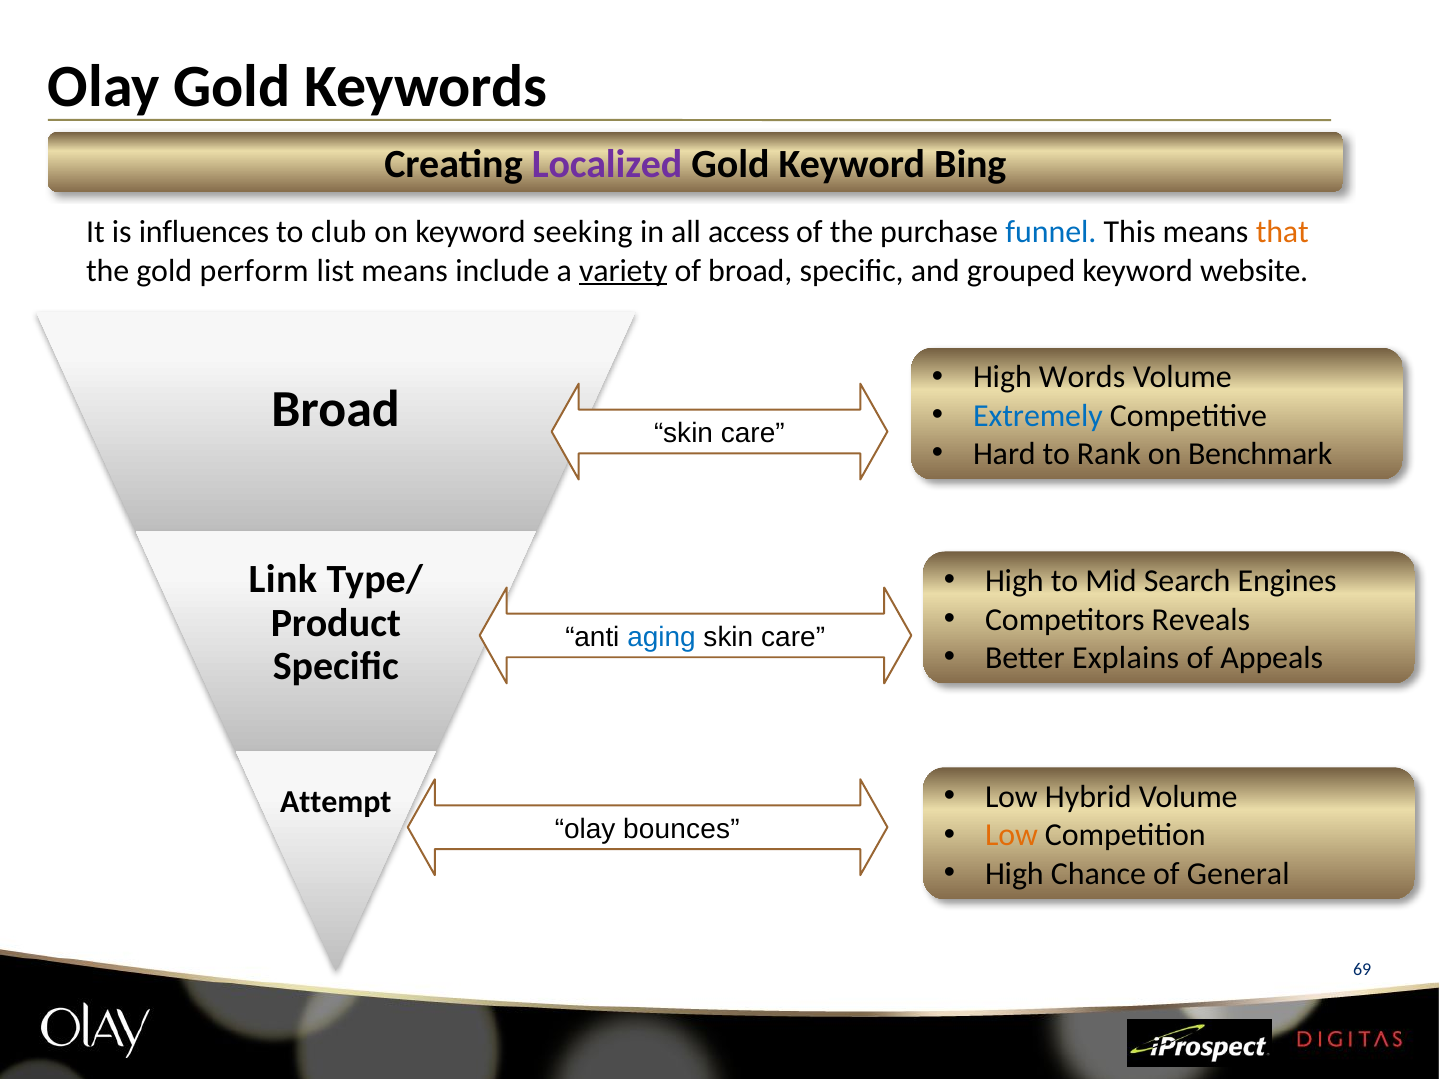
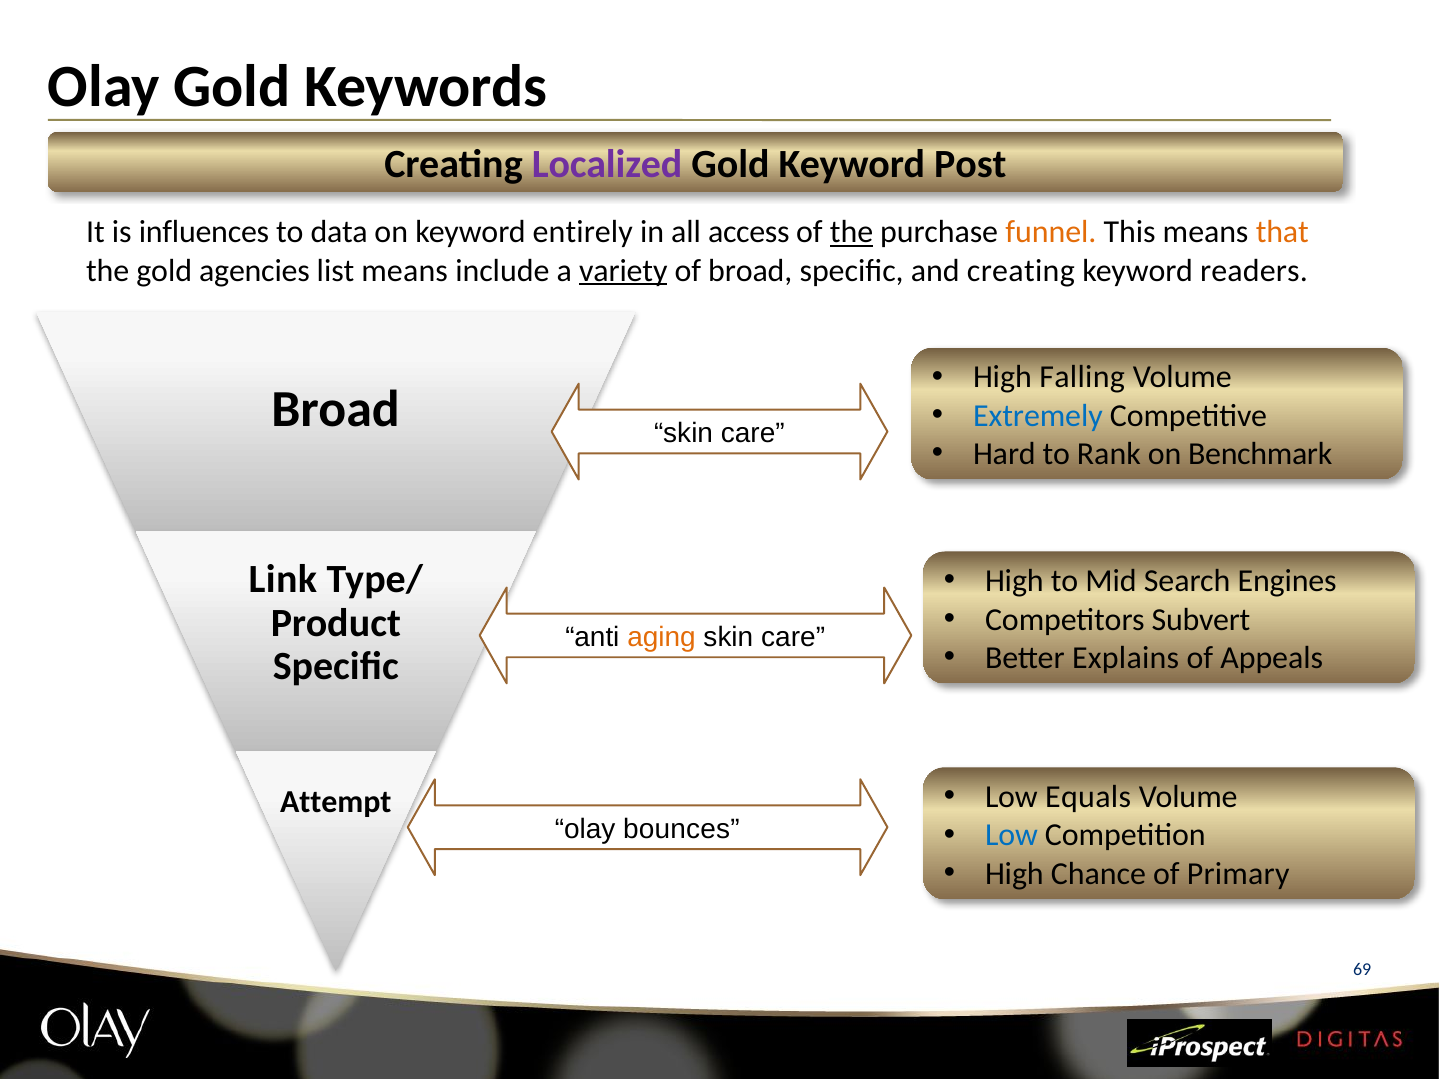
Bing: Bing -> Post (970, 165)
club: club -> data (339, 232)
seeking: seeking -> entirely (583, 232)
the underline: none -> present (852, 232)
funnel colour: blue -> orange (1051, 232)
perform: perform -> agencies (254, 271)
and grouped: grouped -> creating (1021, 271)
website: website -> readers (1254, 271)
Words: Words -> Falling (1082, 377)
Reveals: Reveals -> Subvert (1201, 620)
aging colour: blue -> orange (662, 637)
Hybrid: Hybrid -> Equals (1088, 797)
Low colour: orange -> blue (1011, 836)
General: General -> Primary (1238, 874)
